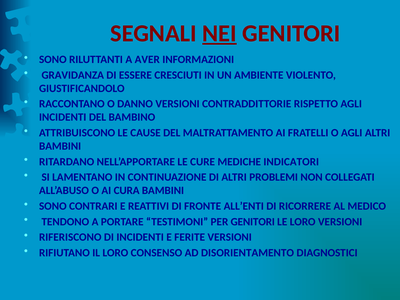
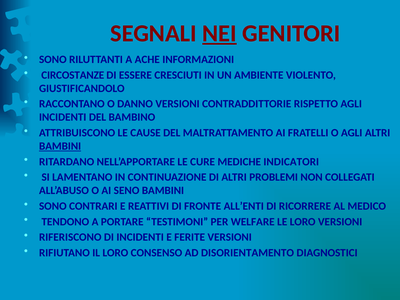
AVER: AVER -> ACHE (147, 59)
GRAVIDANZA: GRAVIDANZA -> CIRCOSTANZE (73, 75)
BAMBINI underline: none -> present (60, 146)
CURA: CURA -> SENO (127, 191)
PER GENITORI: GENITORI -> WELFARE (253, 222)
